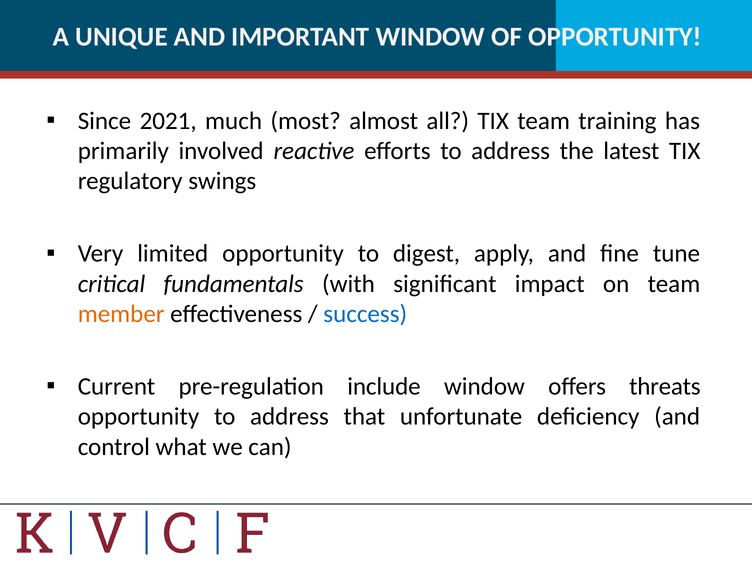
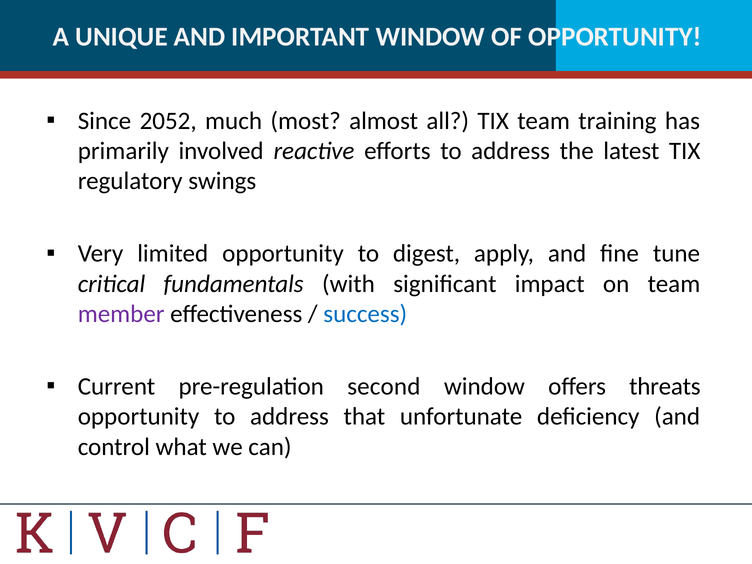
2021: 2021 -> 2052 (168, 121)
member colour: orange -> purple (121, 314)
include: include -> second (384, 387)
